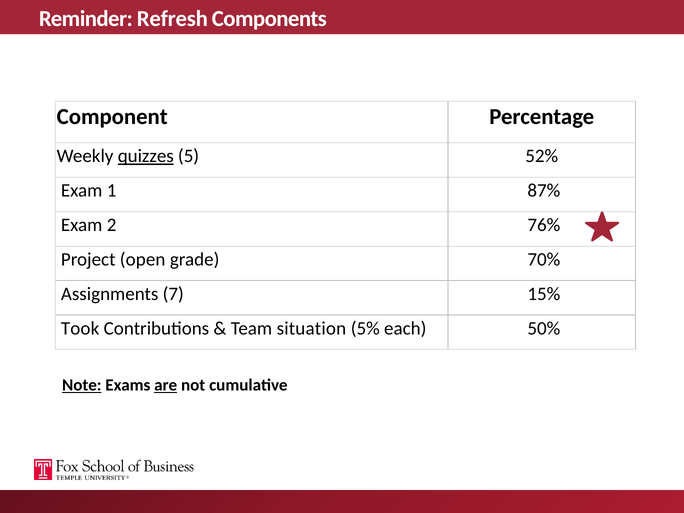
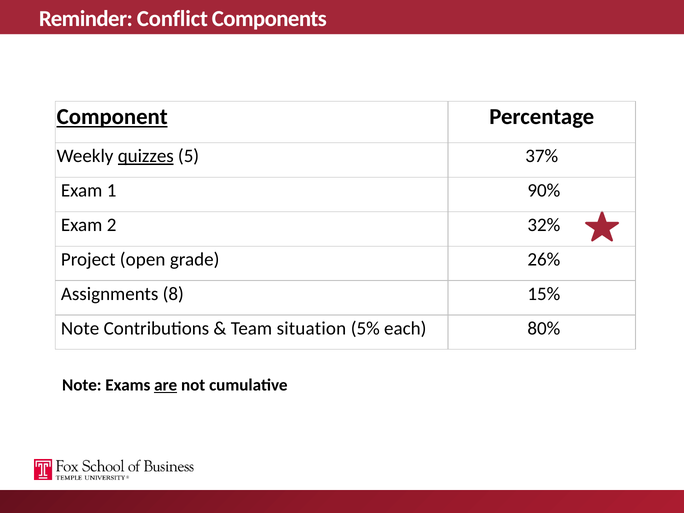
Refresh: Refresh -> Conflict (172, 19)
Component underline: none -> present (112, 117)
52%: 52% -> 37% (542, 156)
87%: 87% -> 90% (544, 190)
76%: 76% -> 32% (544, 225)
70%: 70% -> 26% (544, 259)
7: 7 -> 8 (173, 294)
Took: Took -> Note (80, 328)
50%: 50% -> 80% (544, 328)
Note underline: present -> none (82, 385)
